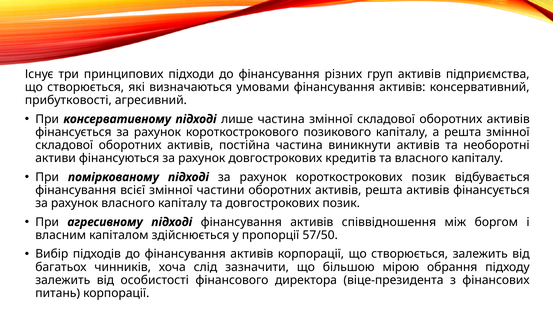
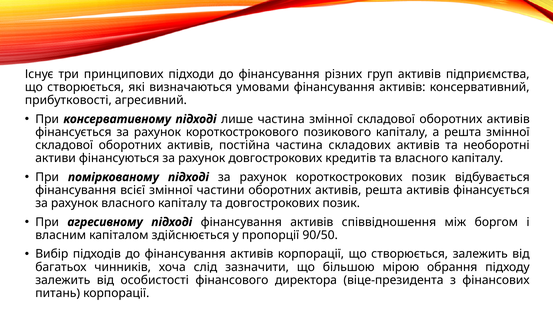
виникнути: виникнути -> складових (360, 145)
57/50: 57/50 -> 90/50 (320, 235)
